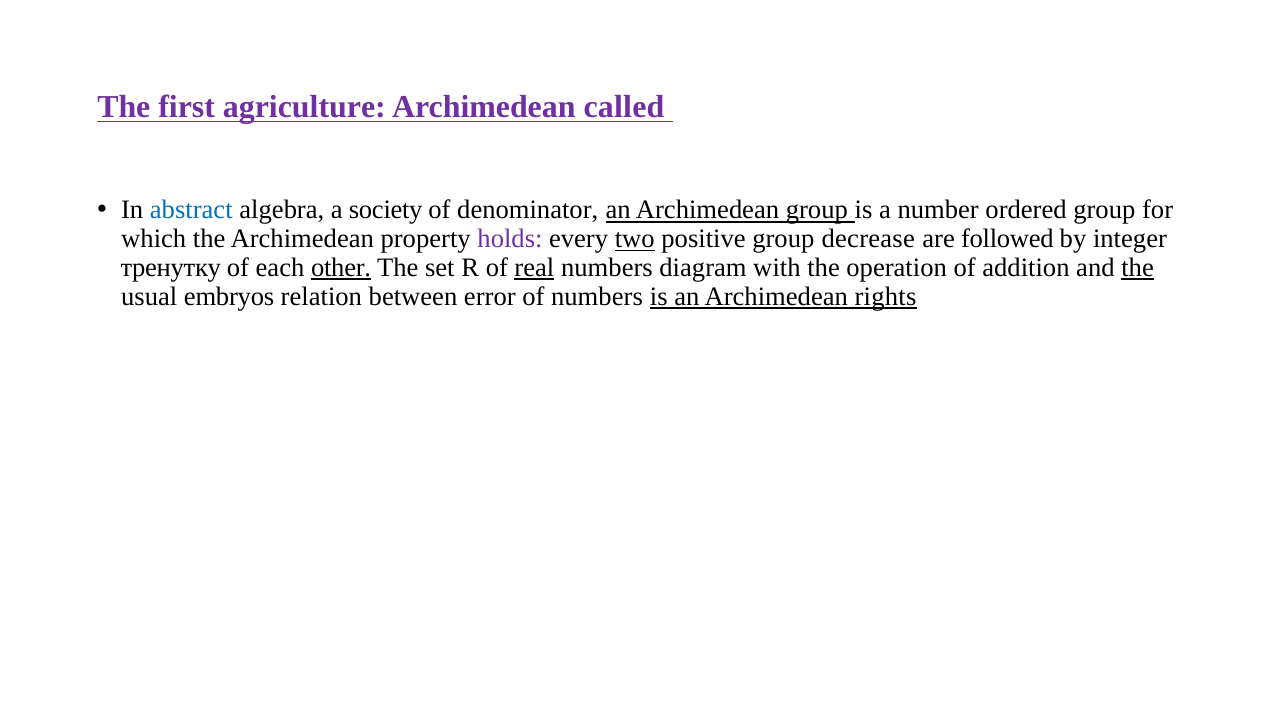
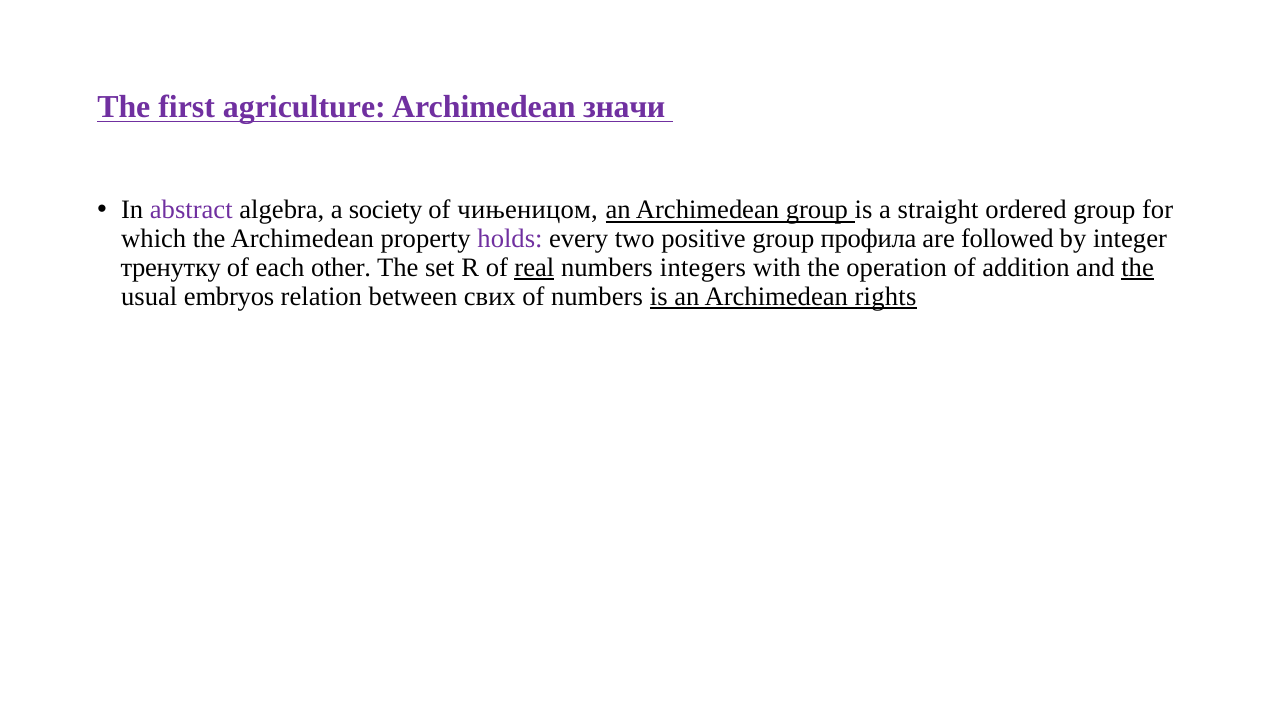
called: called -> значи (624, 107)
abstract colour: blue -> purple (191, 210)
denominator: denominator -> чињеницом (528, 210)
number: number -> straight (938, 210)
two underline: present -> none (635, 239)
decrease: decrease -> профила (869, 239)
other underline: present -> none (341, 268)
diagram: diagram -> integers (703, 268)
error: error -> свих (490, 296)
